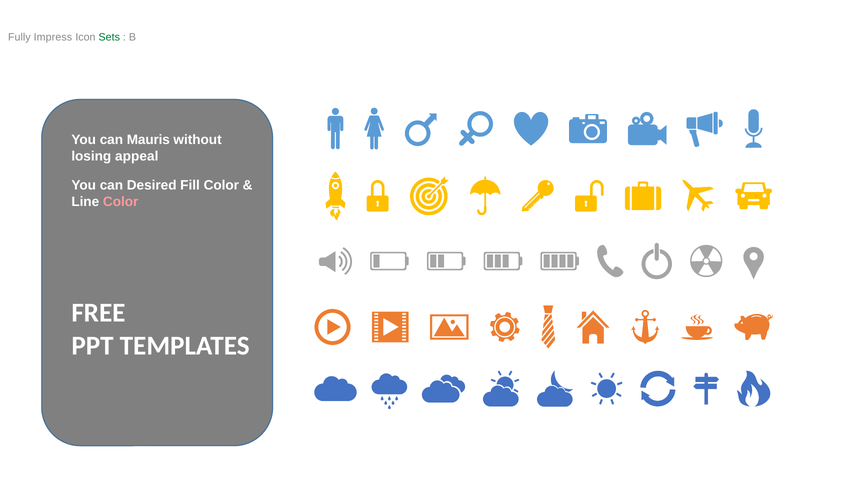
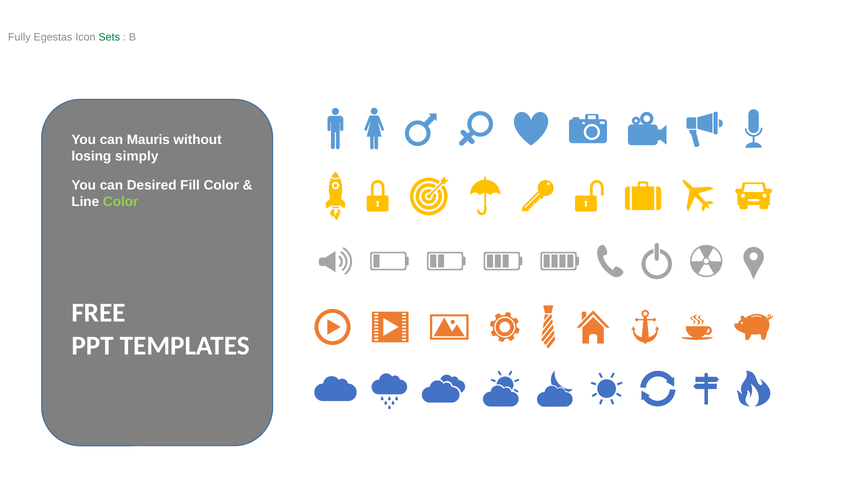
Impress: Impress -> Egestas (53, 37)
appeal: appeal -> simply (137, 156)
Color colour: pink -> light green (121, 202)
